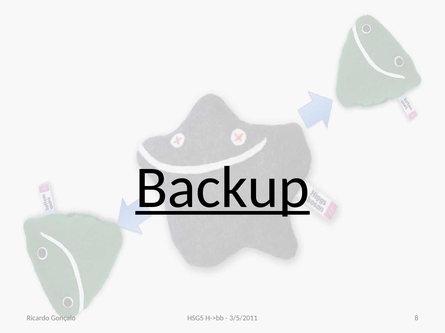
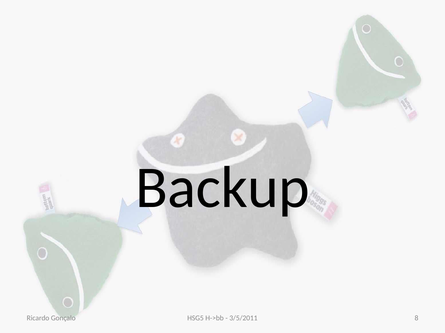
Backup underline: present -> none (223, 188)
